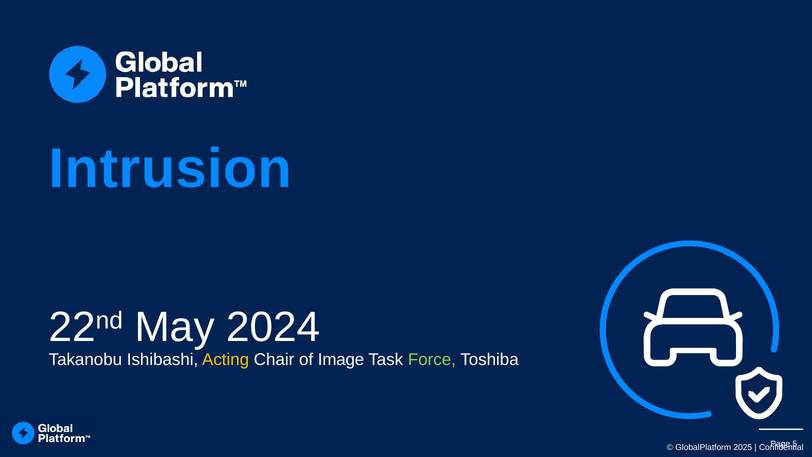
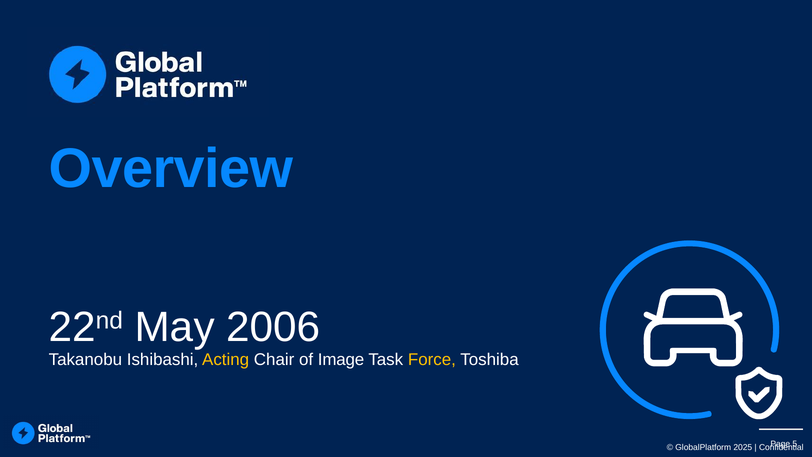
Intrusion: Intrusion -> Overview (171, 169)
2024: 2024 -> 2006 (273, 327)
Force colour: light green -> yellow (432, 359)
